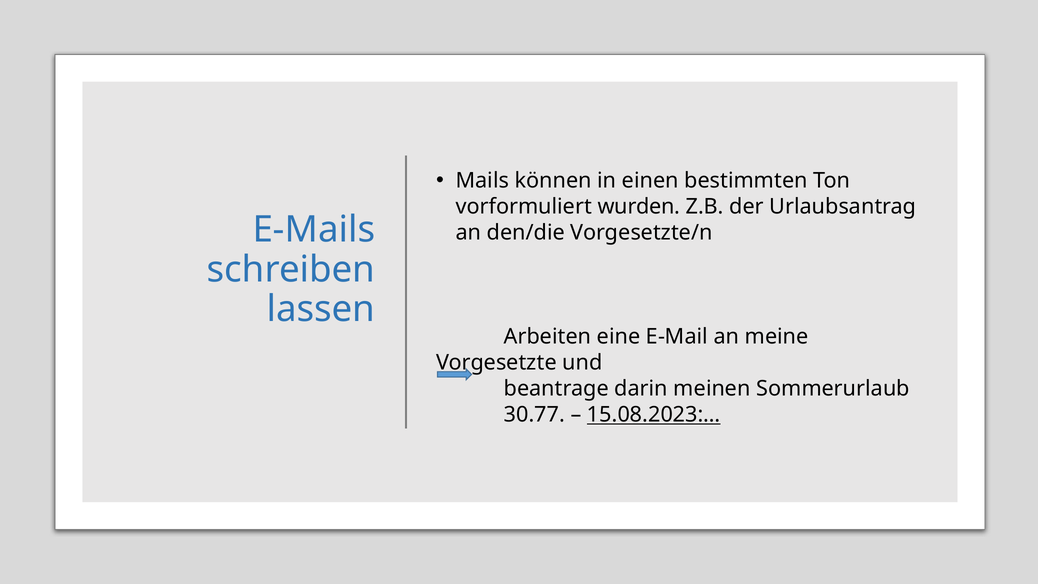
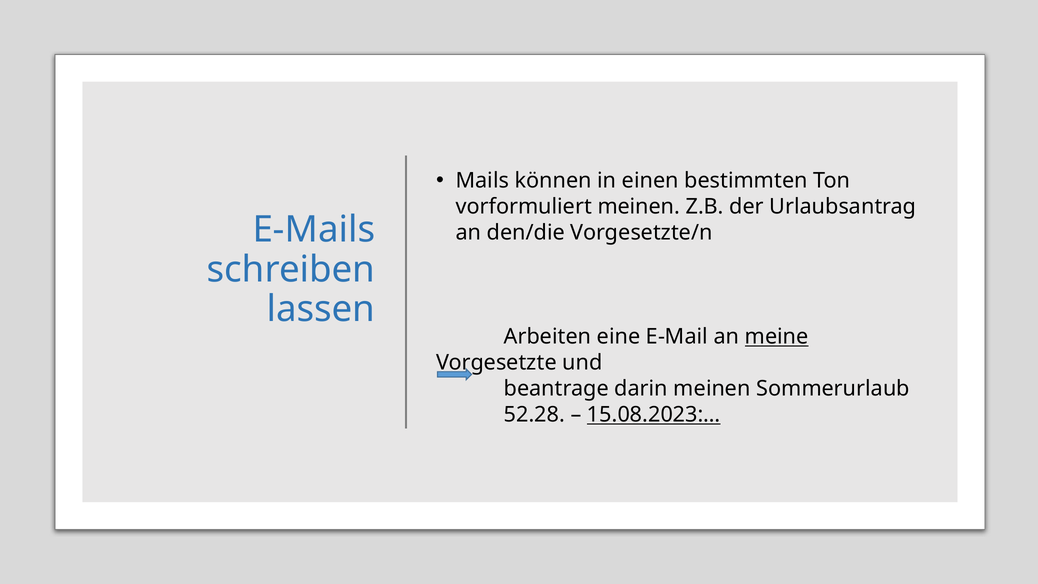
vorformuliert wurden: wurden -> meinen (639, 207)
meine underline: none -> present (777, 337)
30.77: 30.77 -> 52.28 (534, 415)
